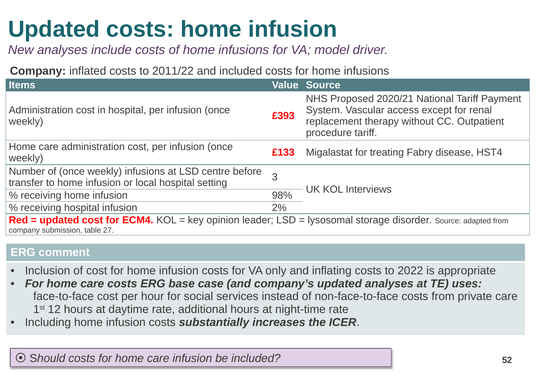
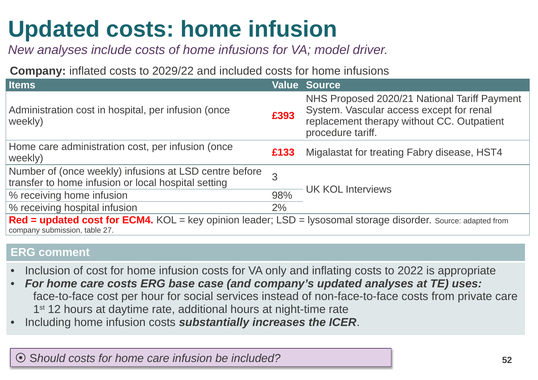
2011/22: 2011/22 -> 2029/22 (173, 71)
